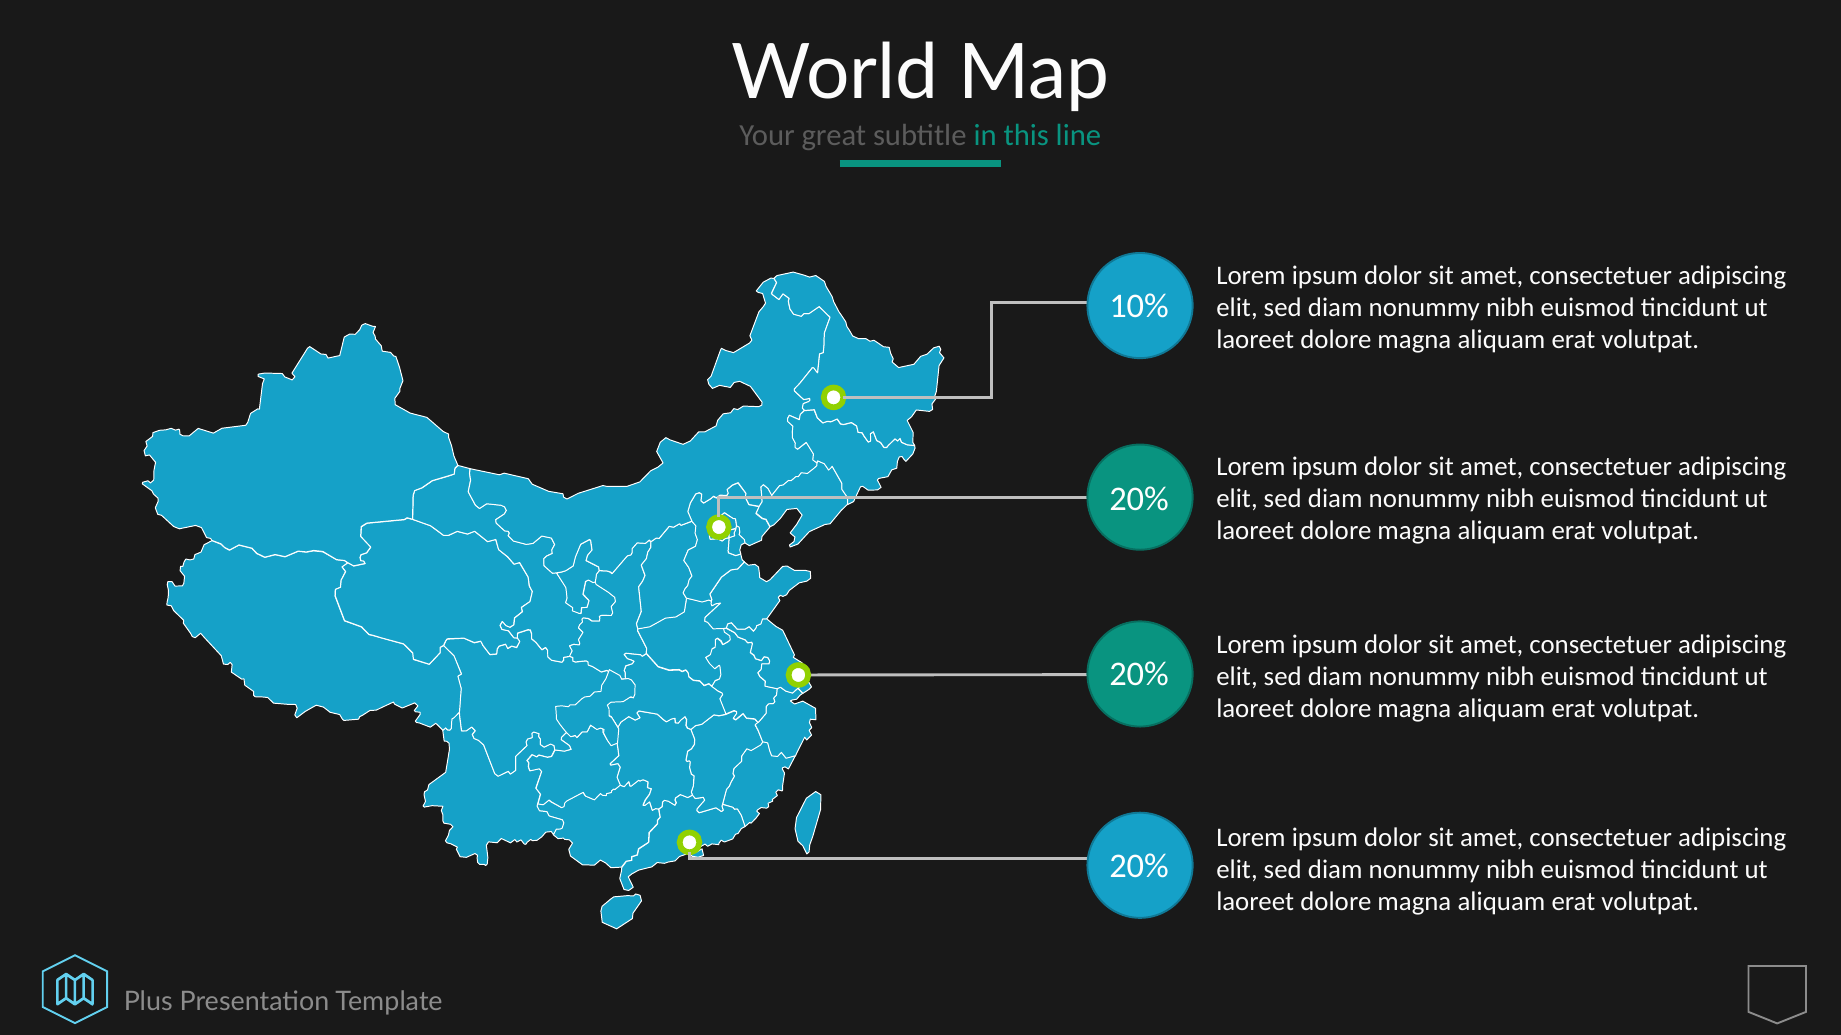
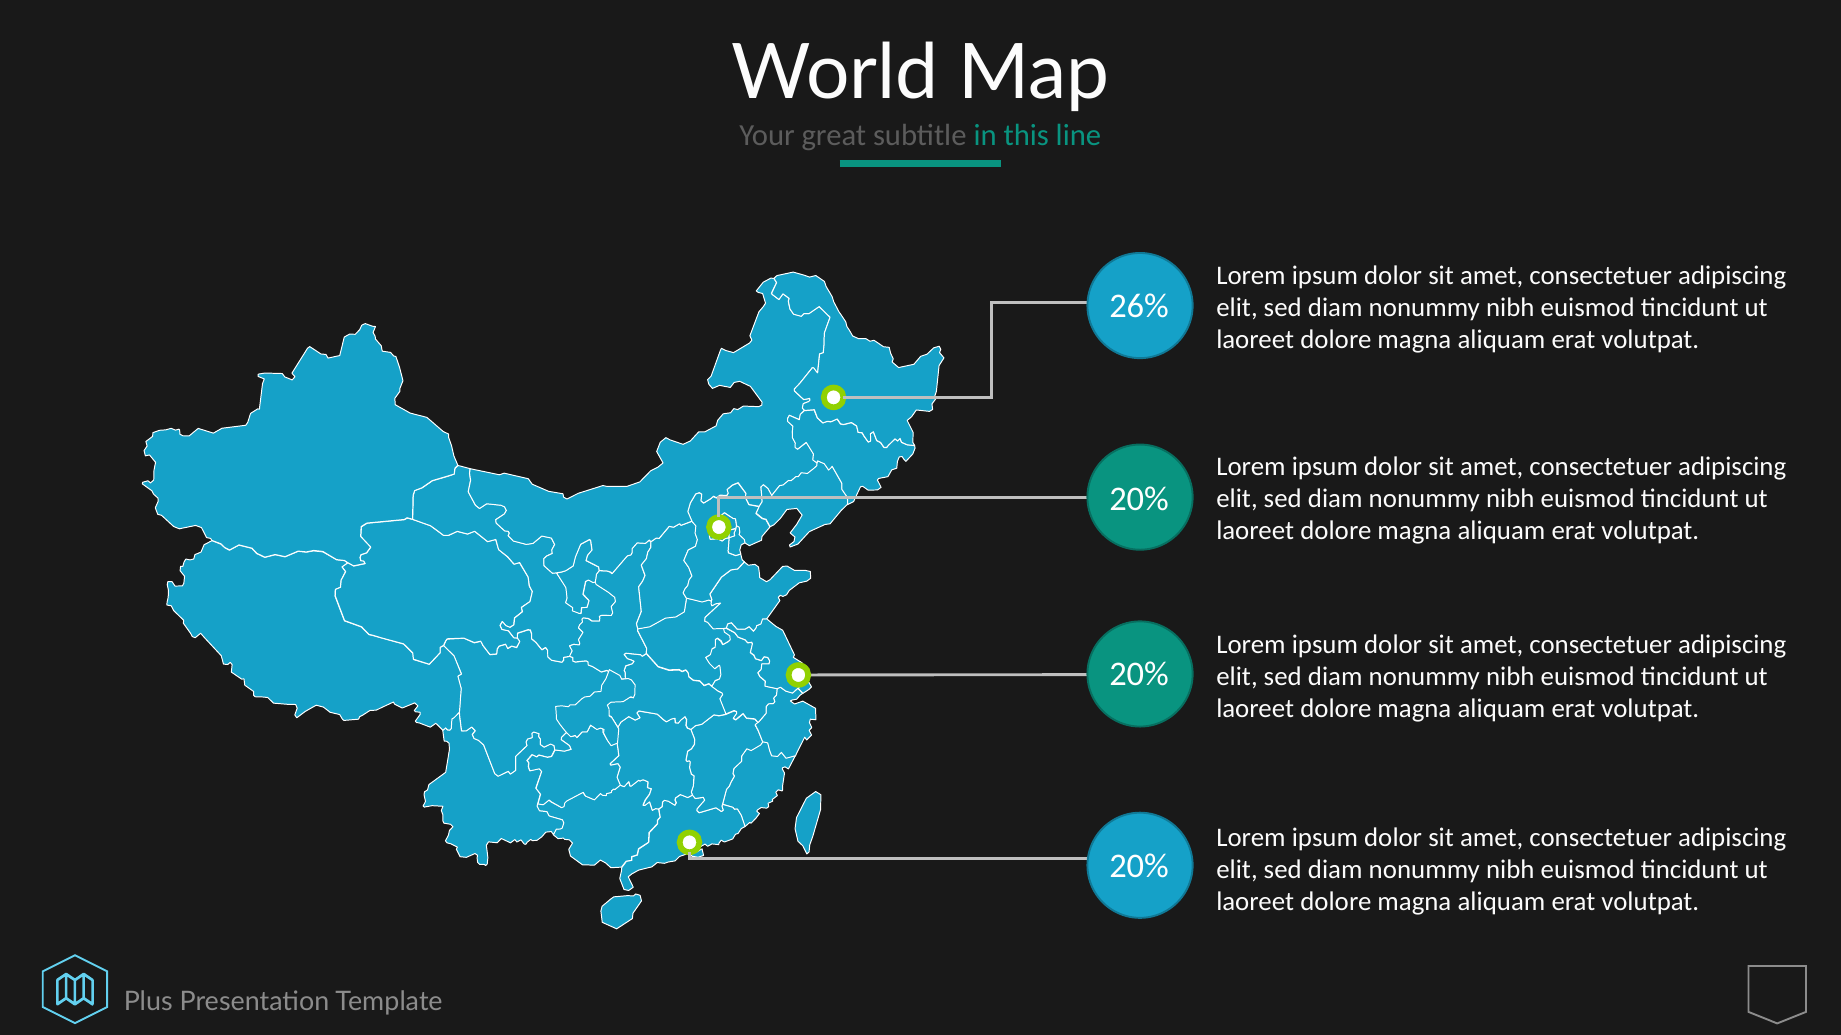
10%: 10% -> 26% (1139, 306)
